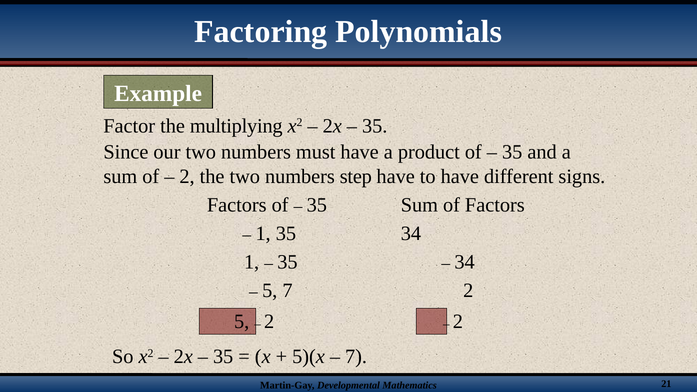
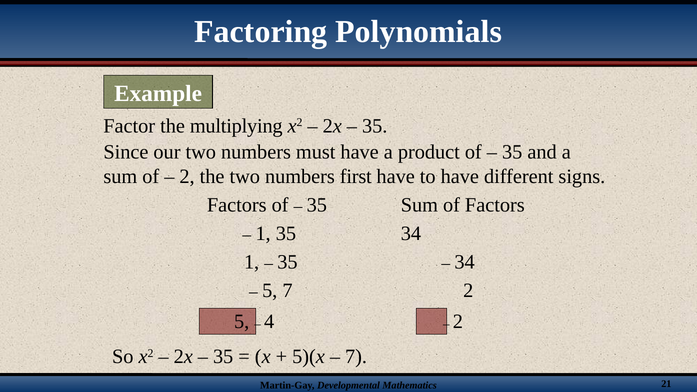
step: step -> first (356, 176)
2: 2 -> 4 (269, 322)
